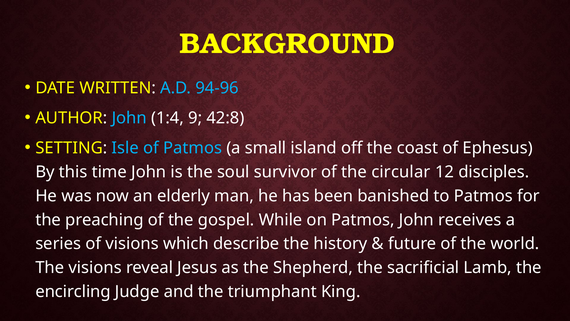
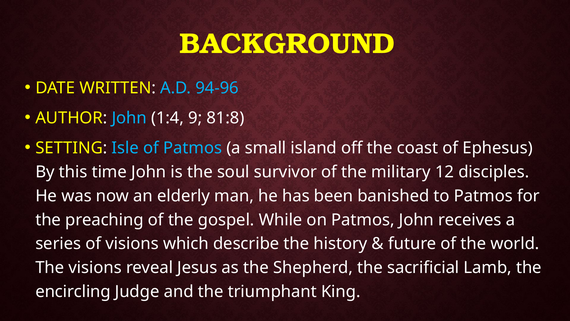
42:8: 42:8 -> 81:8 (225, 118)
circular: circular -> military (401, 172)
